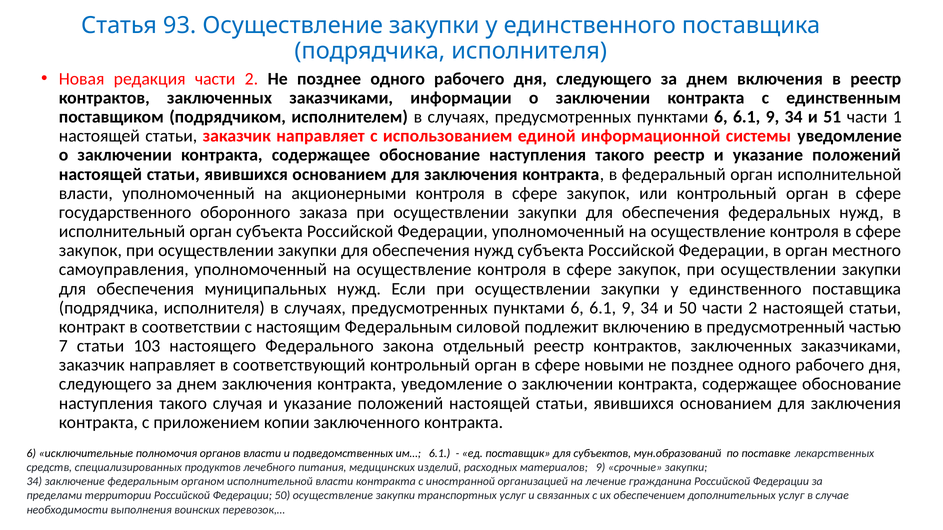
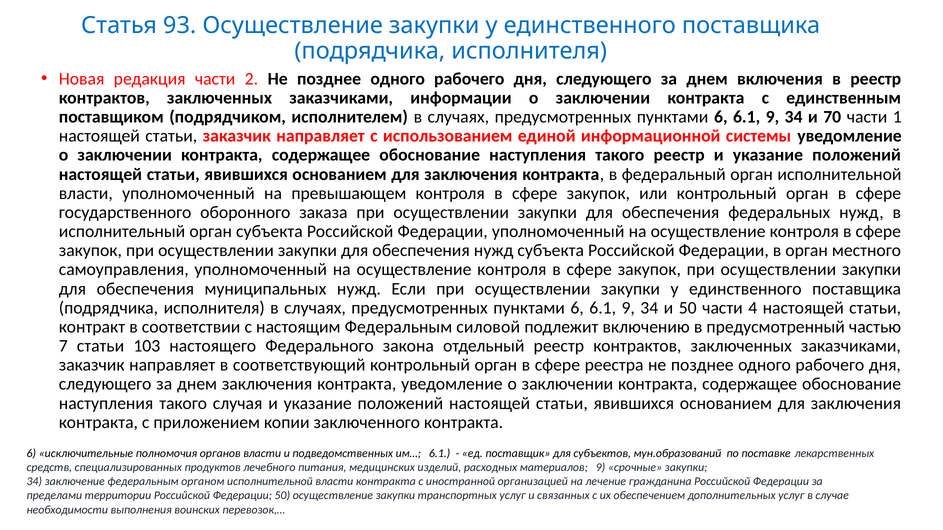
51: 51 -> 70 (832, 117)
акционерными: акционерными -> превышающем (349, 193)
50 части 2: 2 -> 4 (753, 308)
новыми: новыми -> реестра (614, 365)
